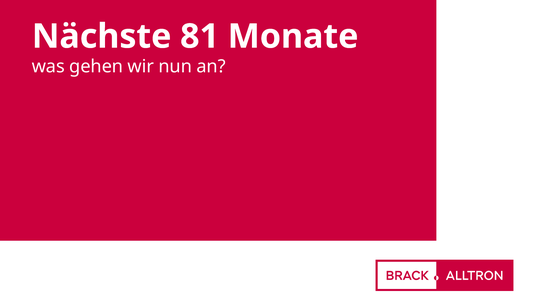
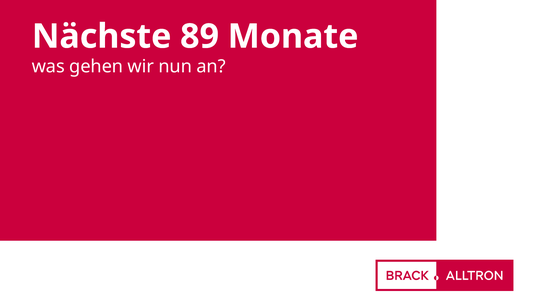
81: 81 -> 89 (200, 36)
